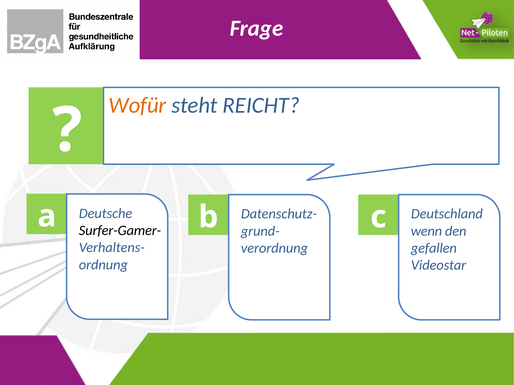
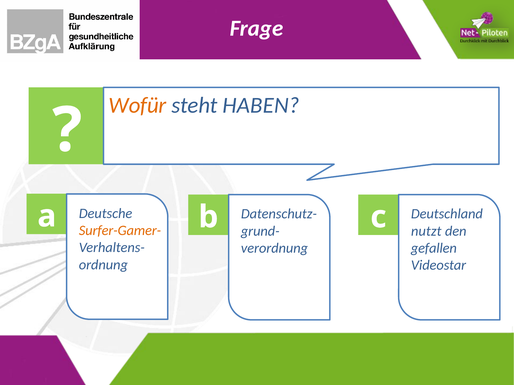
REICHT: REICHT -> HABEN (261, 105)
Surfer-Gamer- colour: black -> orange (120, 231)
wenn: wenn -> nutzt (426, 231)
